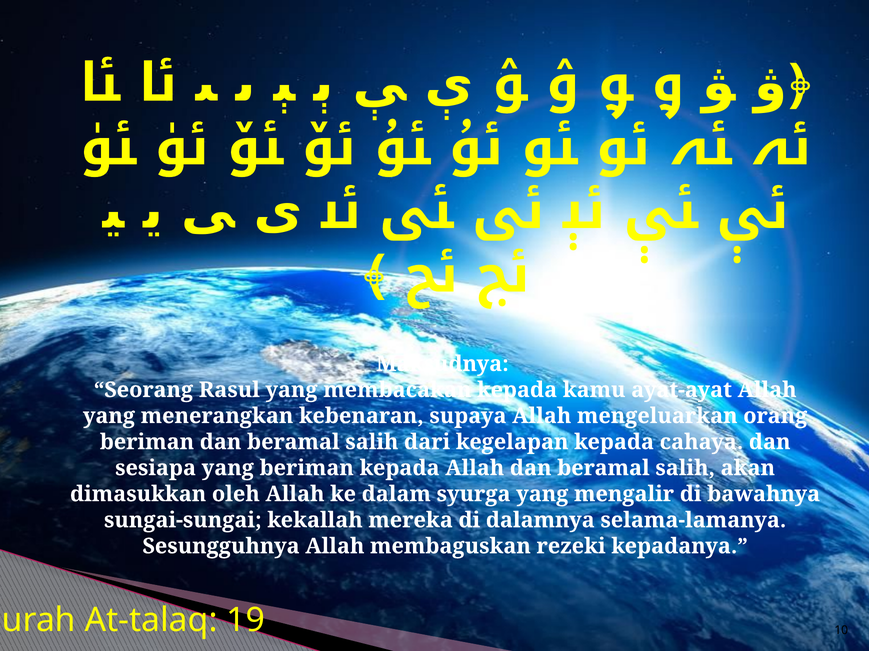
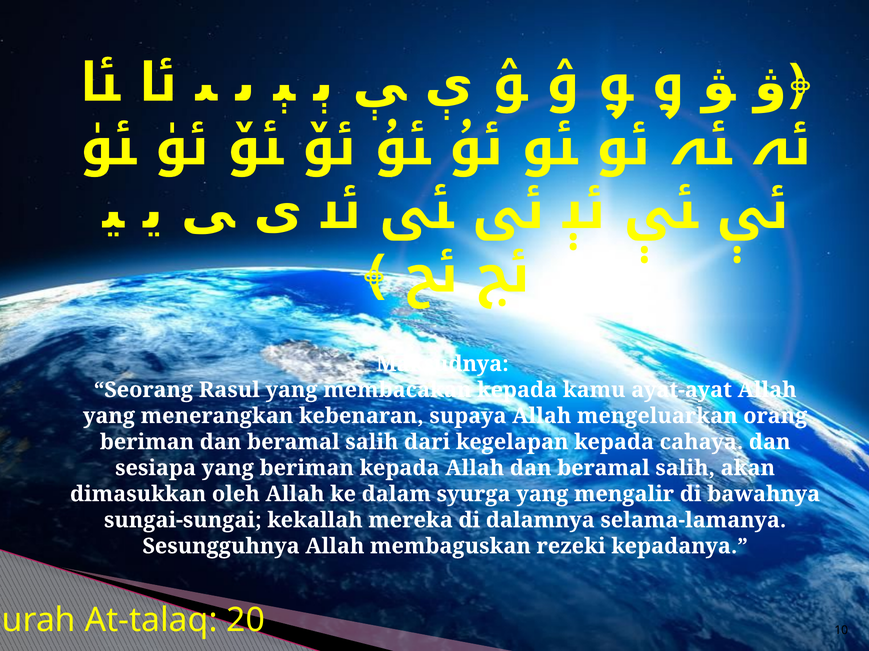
19: 19 -> 20 (246, 621)
